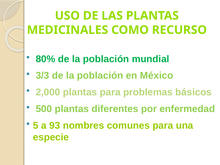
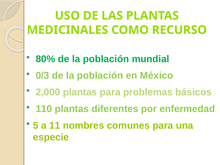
3/3: 3/3 -> 0/3 (42, 76)
500: 500 -> 110 (44, 109)
93: 93 -> 11 (55, 125)
